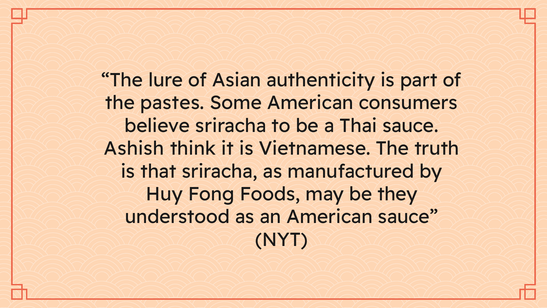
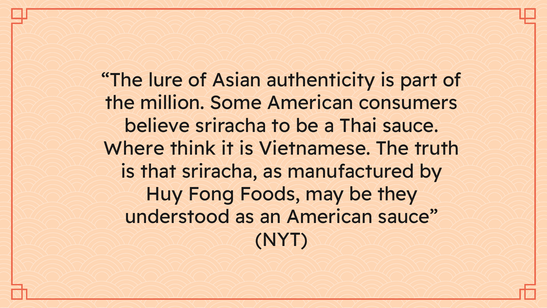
pastes: pastes -> million (172, 103)
Ashish: Ashish -> Where (134, 148)
